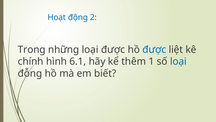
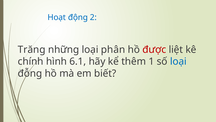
Trong: Trong -> Trăng (32, 49)
loại được: được -> phân (113, 49)
được colour: blue -> red (154, 49)
